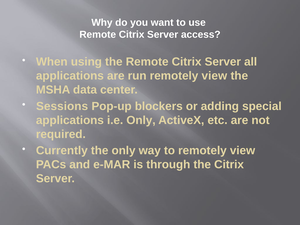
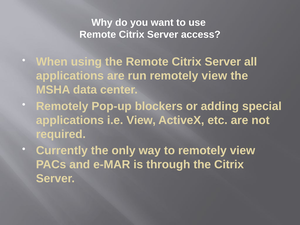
Sessions: Sessions -> Remotely (62, 106)
i.e Only: Only -> View (141, 120)
